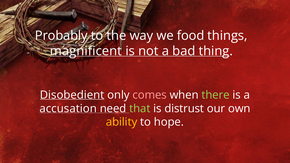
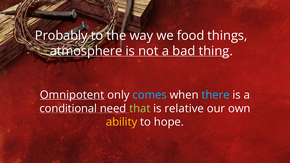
magnificent: magnificent -> atmosphere (86, 51)
Disobedient: Disobedient -> Omnipotent (72, 95)
comes colour: pink -> light blue (150, 95)
there colour: light green -> light blue (216, 95)
accusation: accusation -> conditional (68, 109)
distrust: distrust -> relative (184, 109)
